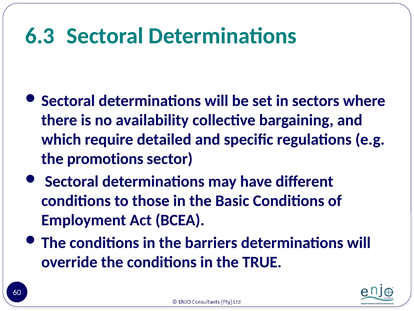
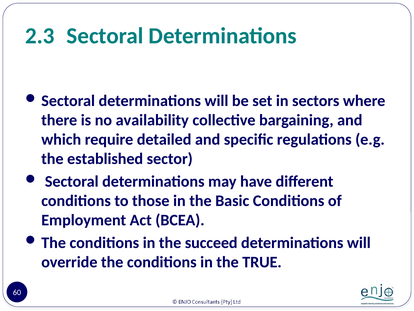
6.3: 6.3 -> 2.3 (40, 36)
promotions: promotions -> established (105, 159)
barriers: barriers -> succeed (211, 242)
